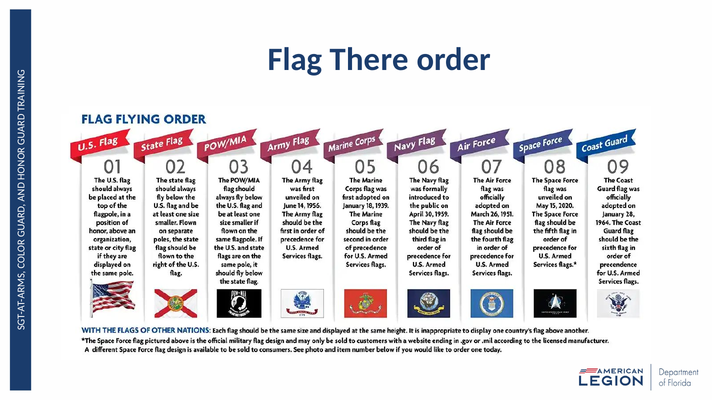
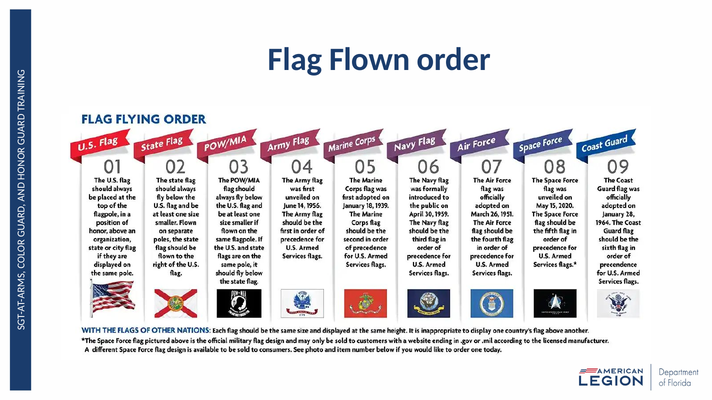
There: There -> Flown (370, 60)
